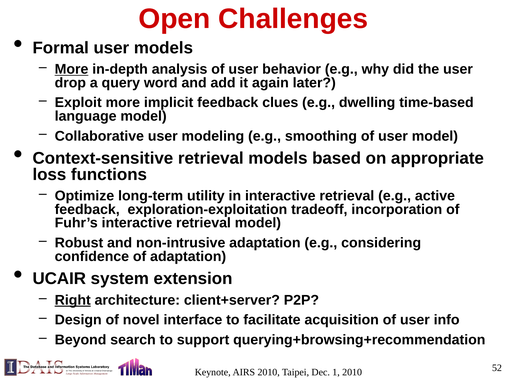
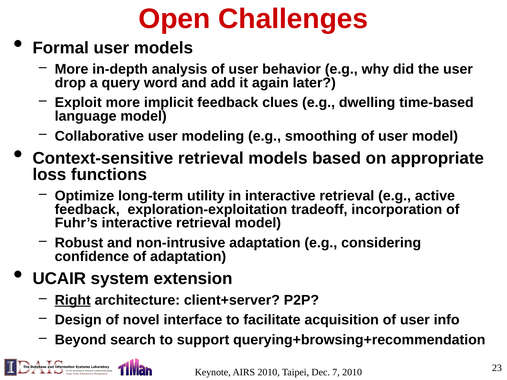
More underline: present -> none (72, 69)
1: 1 -> 7 (336, 372)
52: 52 -> 23 (497, 368)
